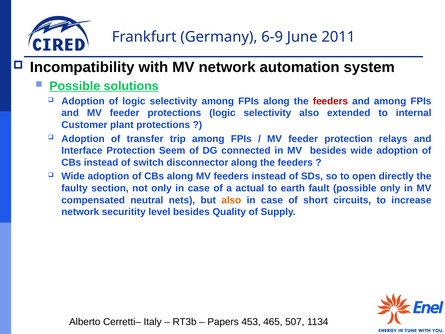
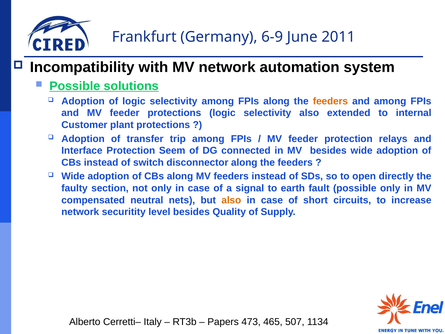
feeders colour: red -> orange (330, 101)
actual: actual -> signal (250, 188)
453: 453 -> 473 (251, 322)
